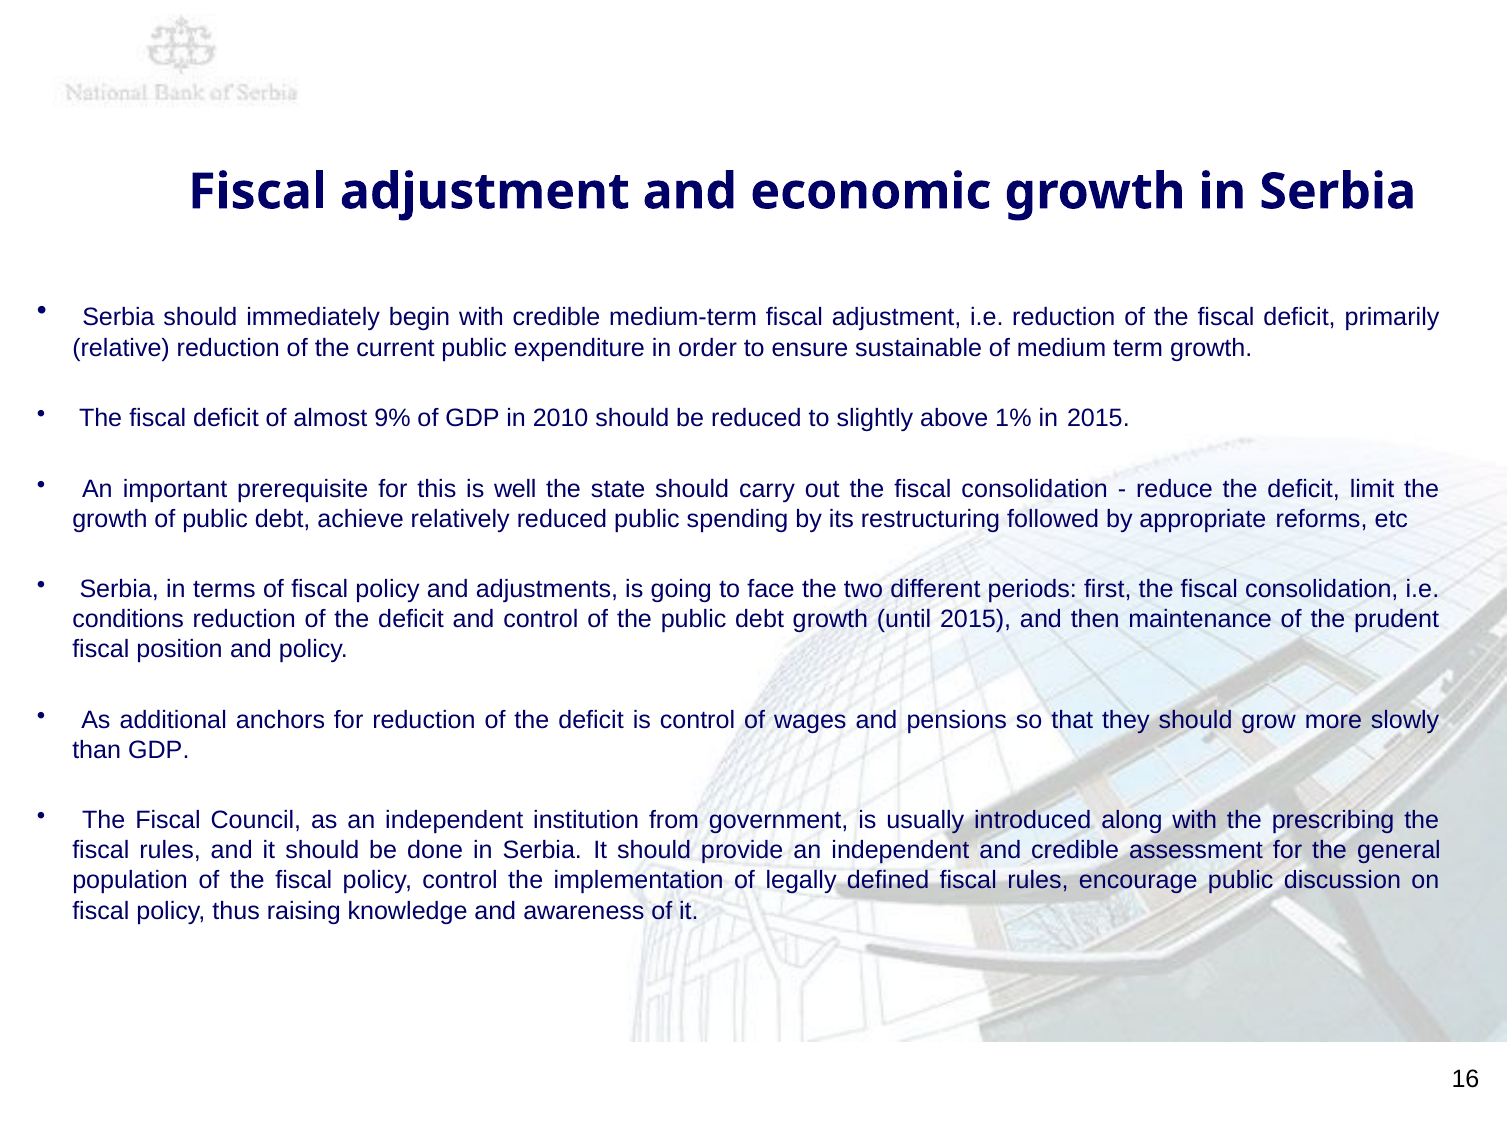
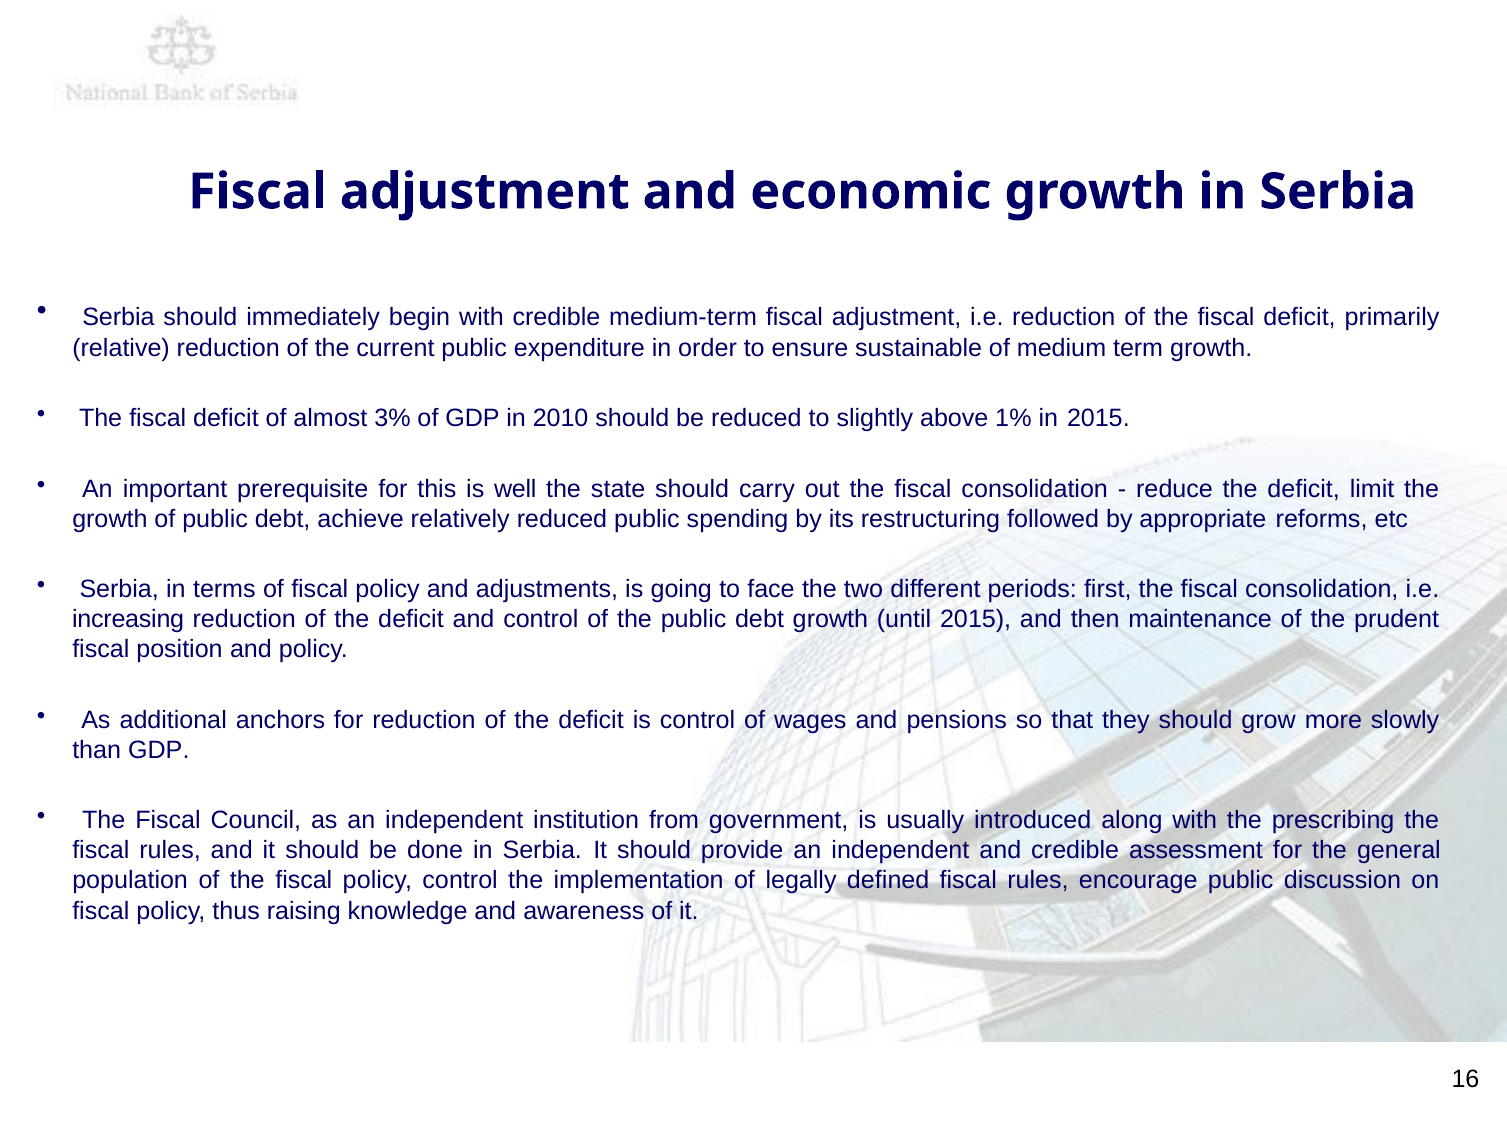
9%: 9% -> 3% (392, 419)
conditions: conditions -> increasing (128, 620)
